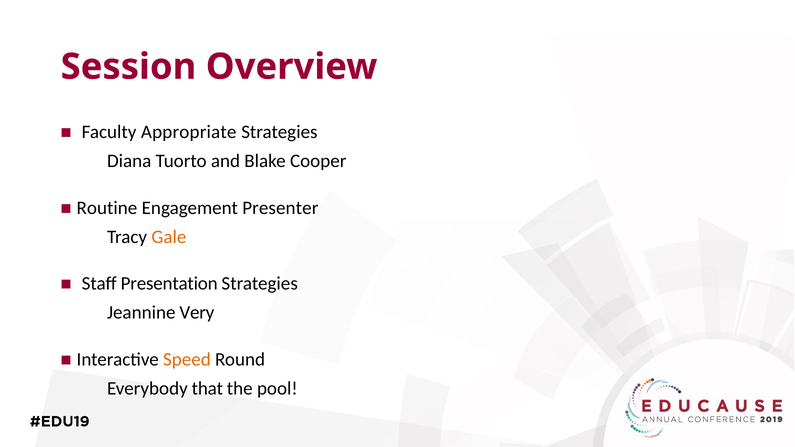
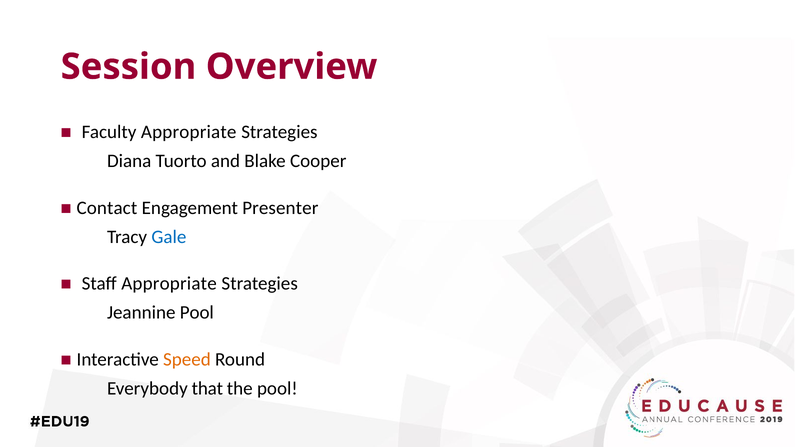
Routine: Routine -> Contact (107, 208)
Gale colour: orange -> blue (169, 237)
Staff Presentation: Presentation -> Appropriate (169, 284)
Jeannine Very: Very -> Pool (197, 313)
